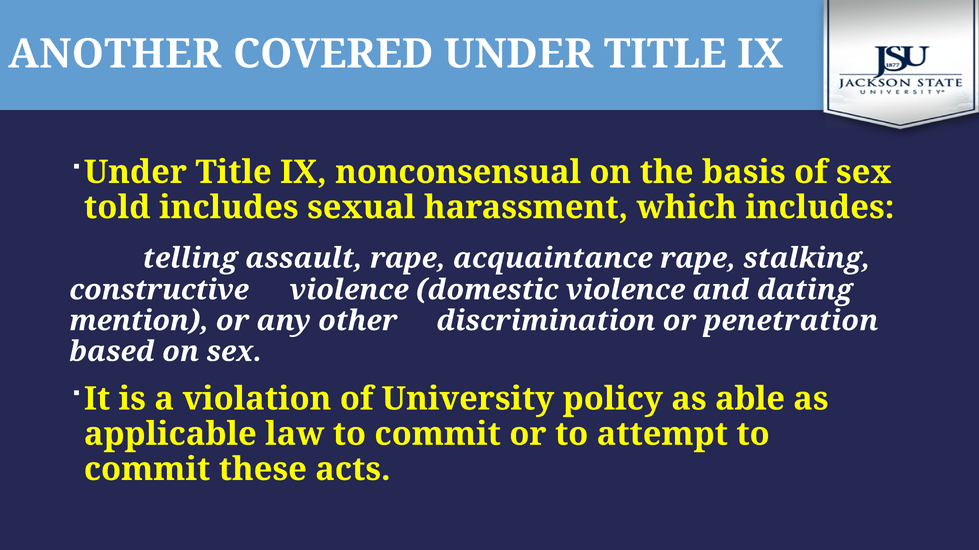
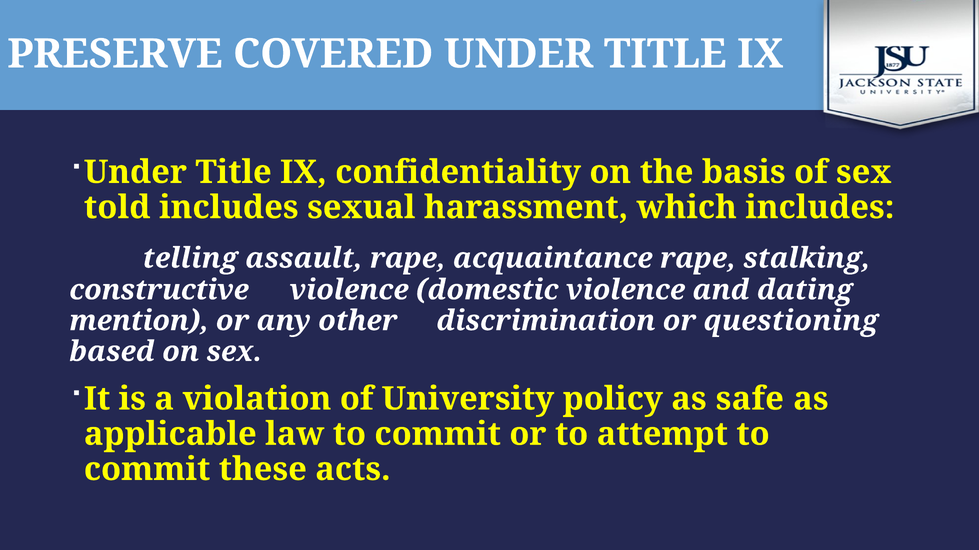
ANOTHER: ANOTHER -> PRESERVE (115, 54)
nonconsensual: nonconsensual -> confidentiality (458, 172)
penetration: penetration -> questioning (791, 321)
able: able -> safe (750, 399)
